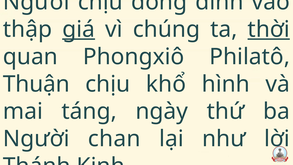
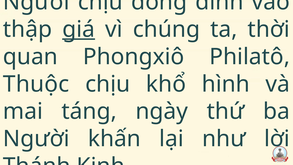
thời underline: present -> none (269, 29)
Thuận: Thuận -> Thuộc (36, 84)
chan: chan -> khấn (114, 139)
